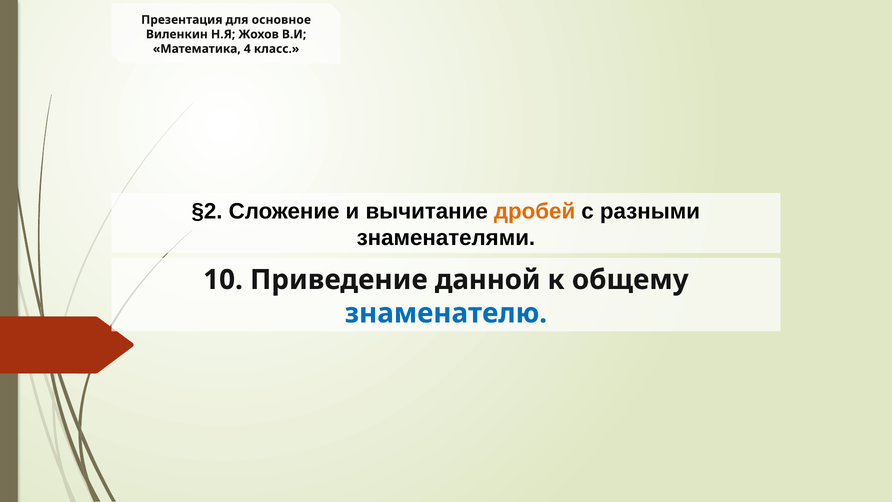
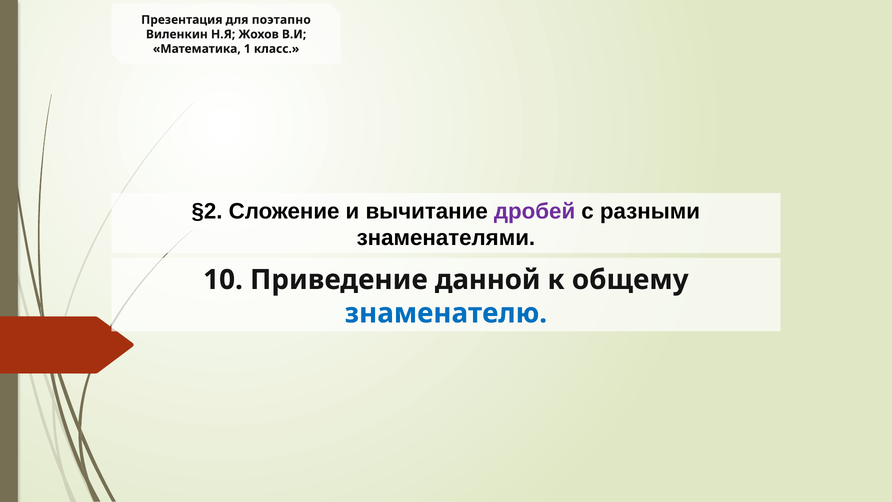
основное: основное -> поэтапно (281, 20)
4: 4 -> 1 (247, 49)
дробей colour: orange -> purple (535, 211)
